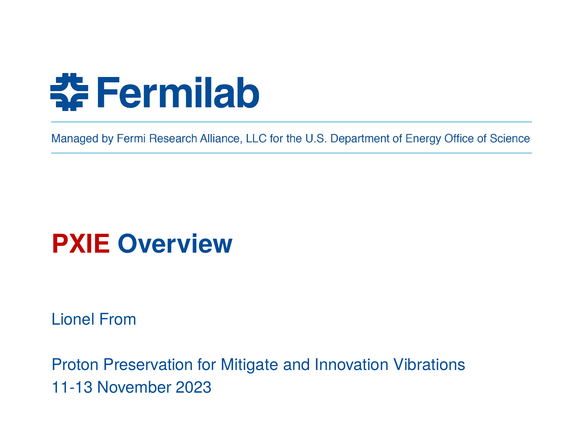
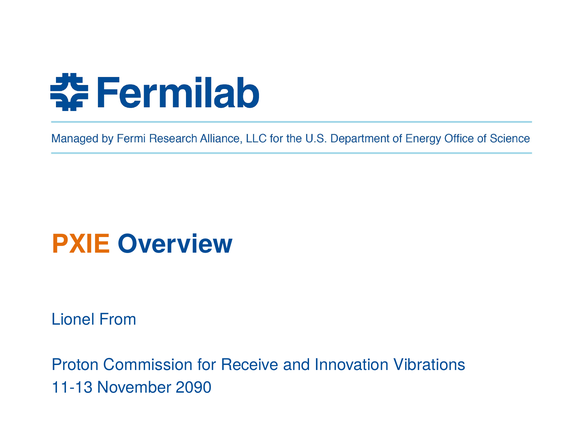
PXIE colour: red -> orange (81, 244)
Preservation: Preservation -> Commission (148, 365)
Mitigate: Mitigate -> Receive (250, 365)
2023: 2023 -> 2090 (194, 388)
